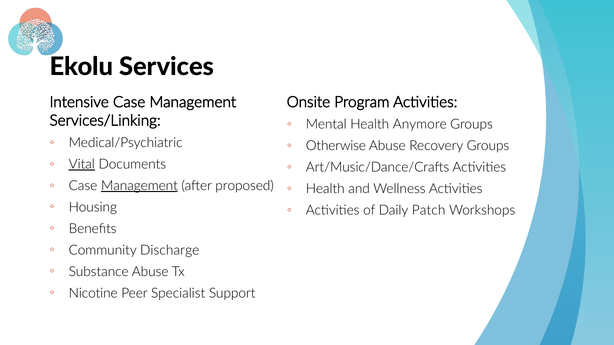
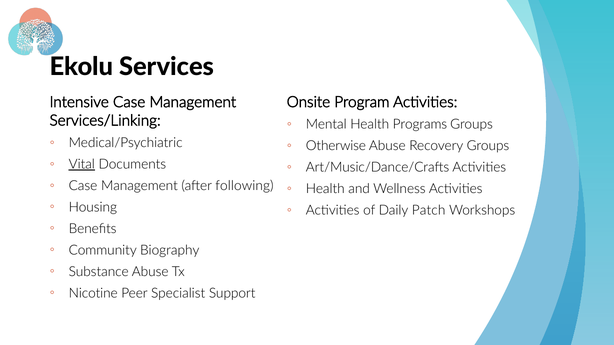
Anymore: Anymore -> Programs (420, 125)
Management underline: present -> none (139, 186)
proposed: proposed -> following (244, 186)
Discharge: Discharge -> Biography (170, 250)
